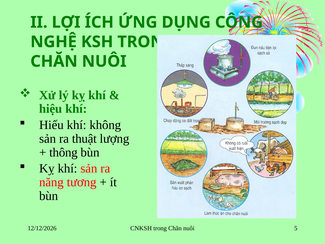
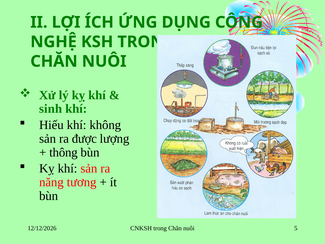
hiệu: hiệu -> sinh (51, 109)
thuật: thuật -> được (84, 139)
